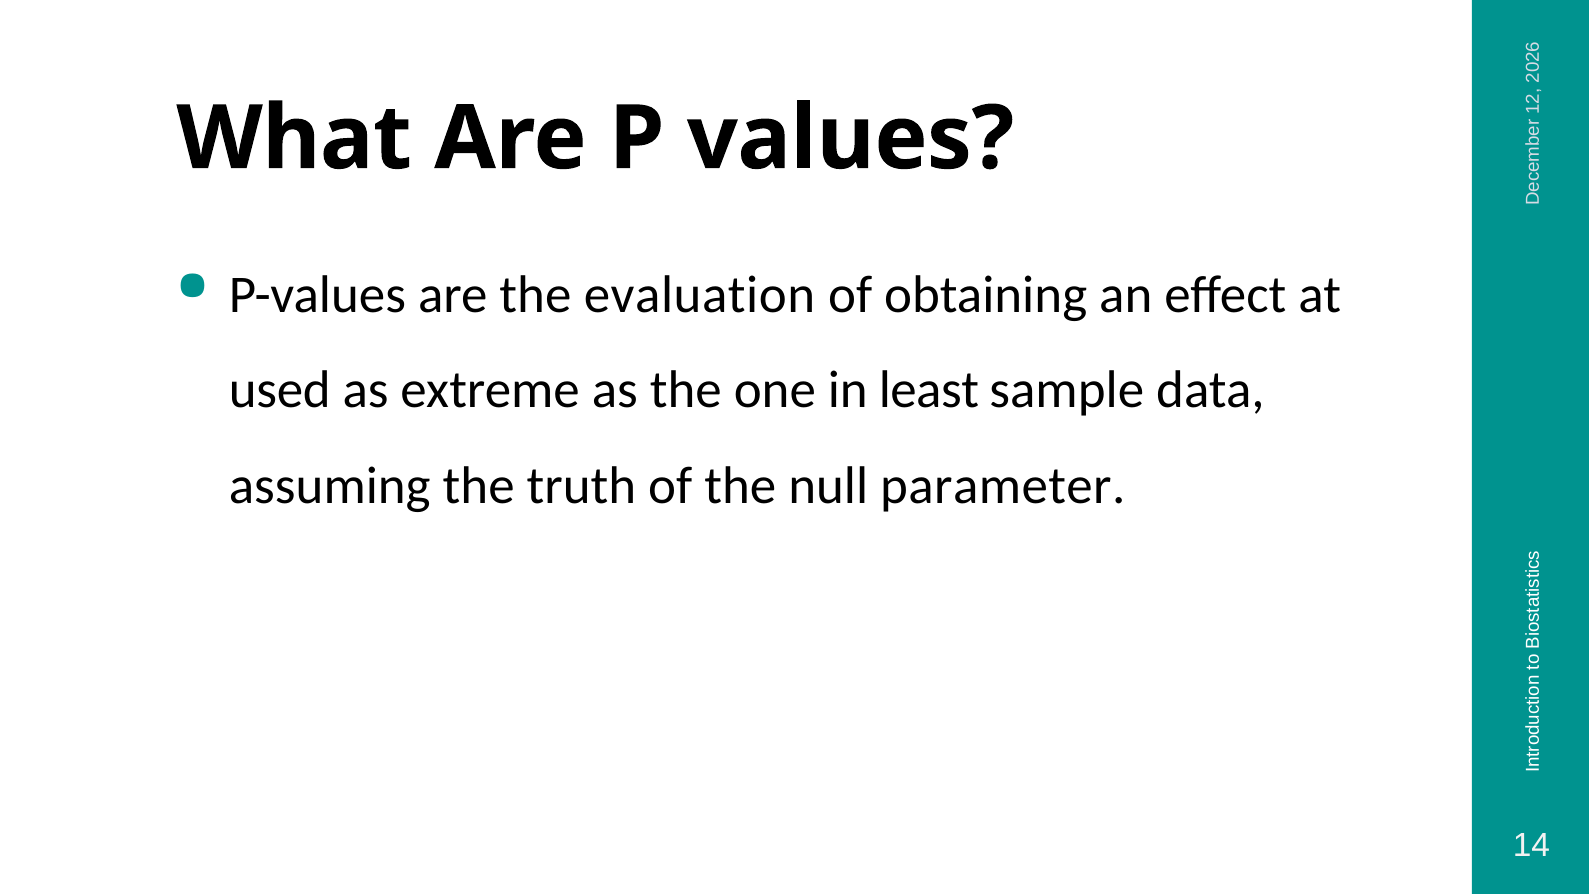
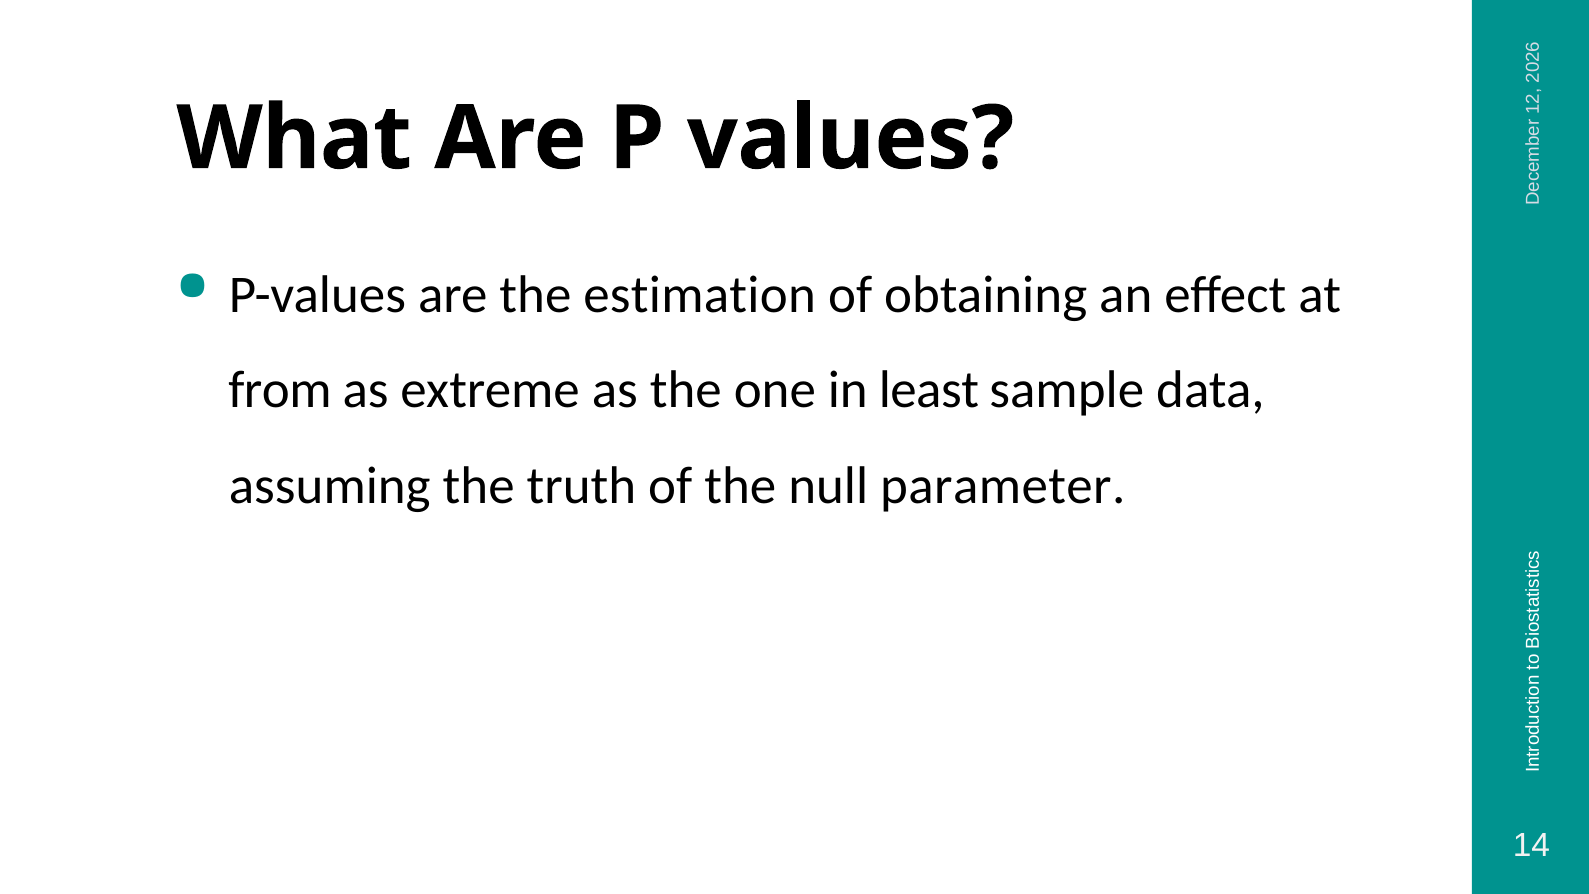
evaluation: evaluation -> estimation (700, 295)
used: used -> from (280, 390)
